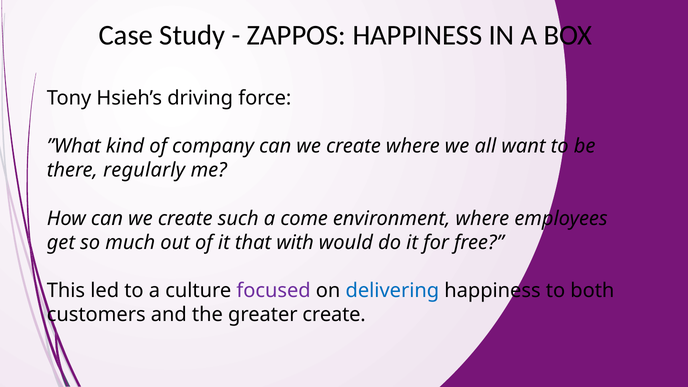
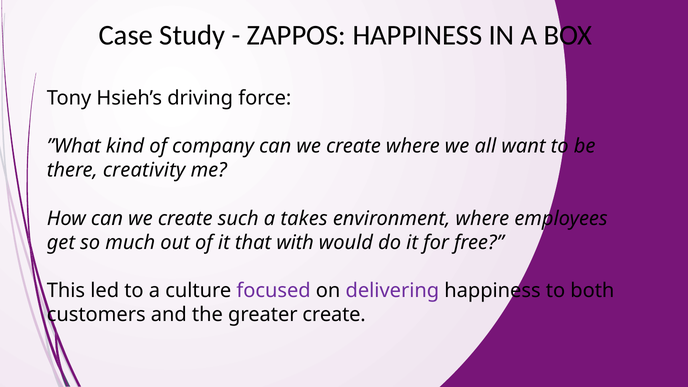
regularly: regularly -> creativity (144, 170)
come: come -> takes (304, 218)
delivering colour: blue -> purple (392, 291)
